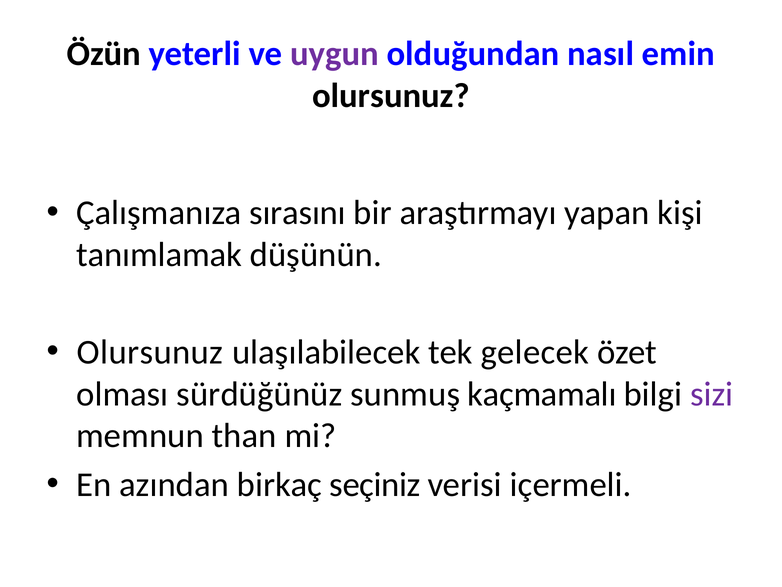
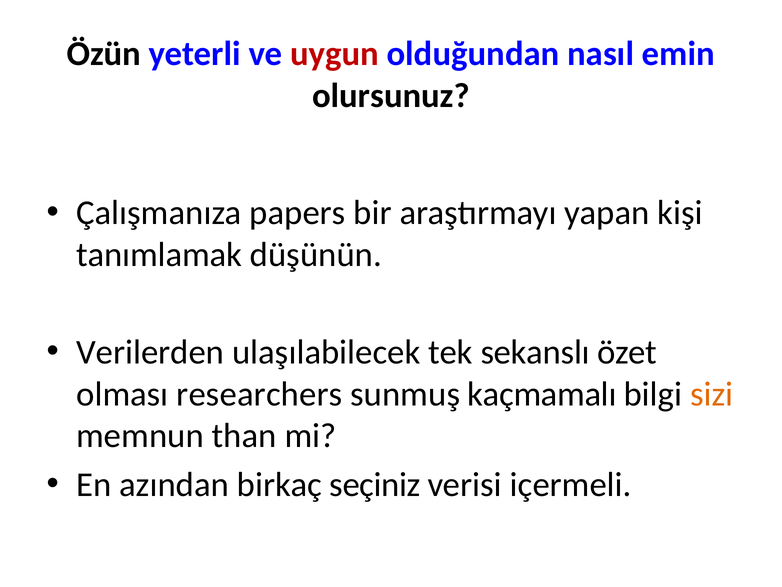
uygun colour: purple -> red (335, 54)
sırasını: sırasını -> papers (297, 213)
Olursunuz: Olursunuz -> Verilerden (150, 352)
gelecek: gelecek -> sekanslı (535, 352)
sürdüğünüz: sürdüğünüz -> researchers (259, 394)
sizi colour: purple -> orange (712, 394)
